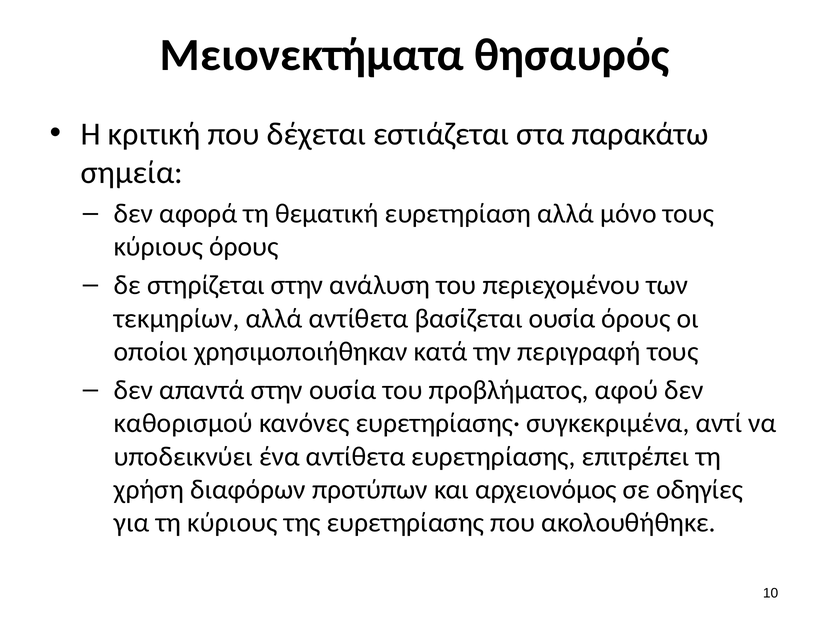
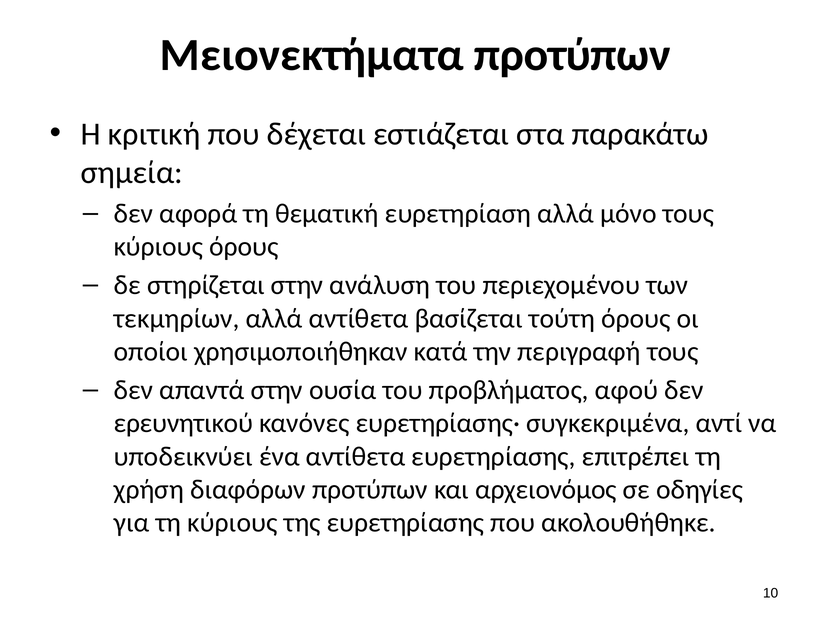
Μειονεκτήματα θησαυρός: θησαυρός -> προτύπων (572, 55)
βασίζεται ουσία: ουσία -> τούτη (562, 319)
καθορισμού: καθορισμού -> ερευνητικού (183, 423)
